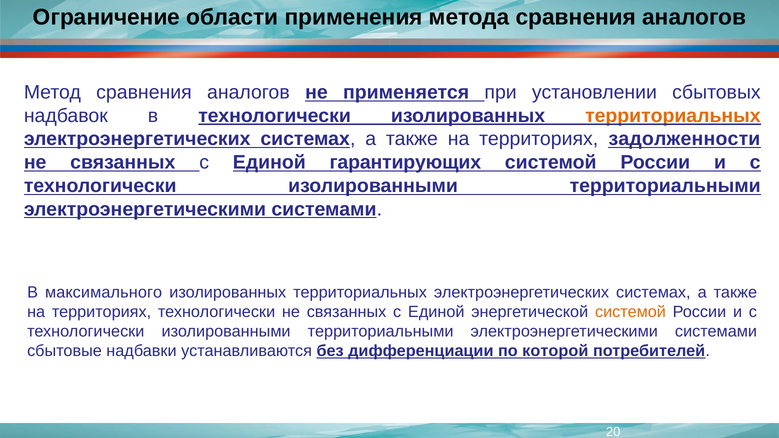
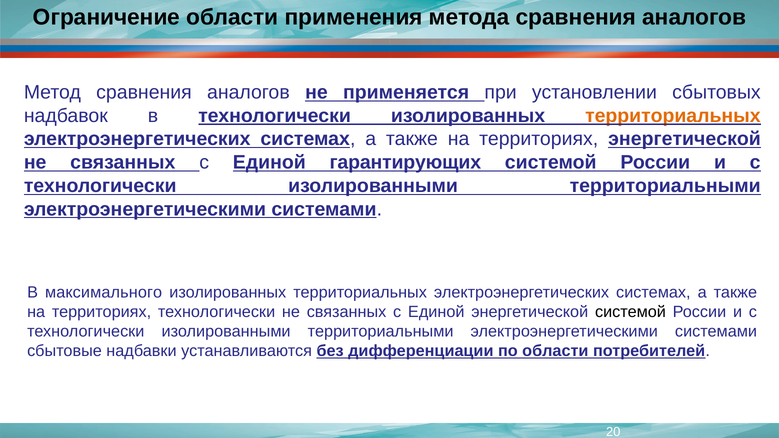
территориях задолженности: задолженности -> энергетической (684, 139)
системой colour: orange -> black (630, 312)
по которой: которой -> области (555, 351)
